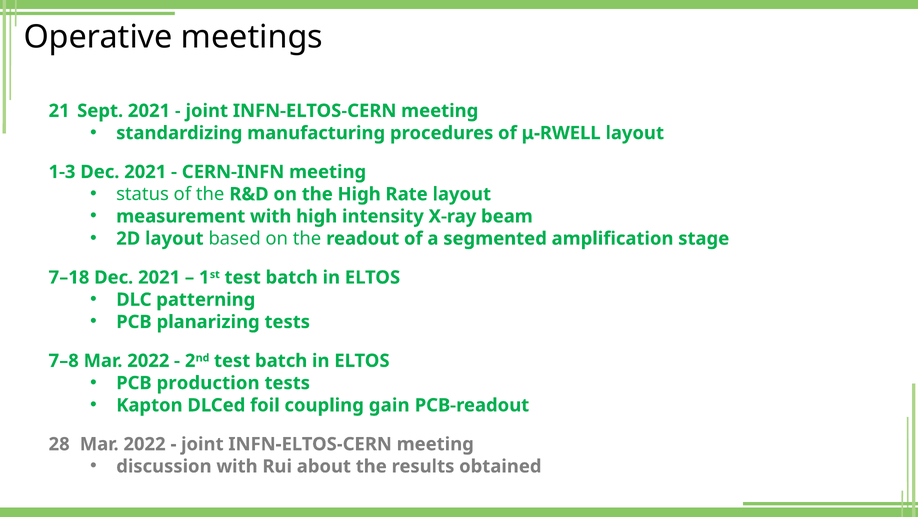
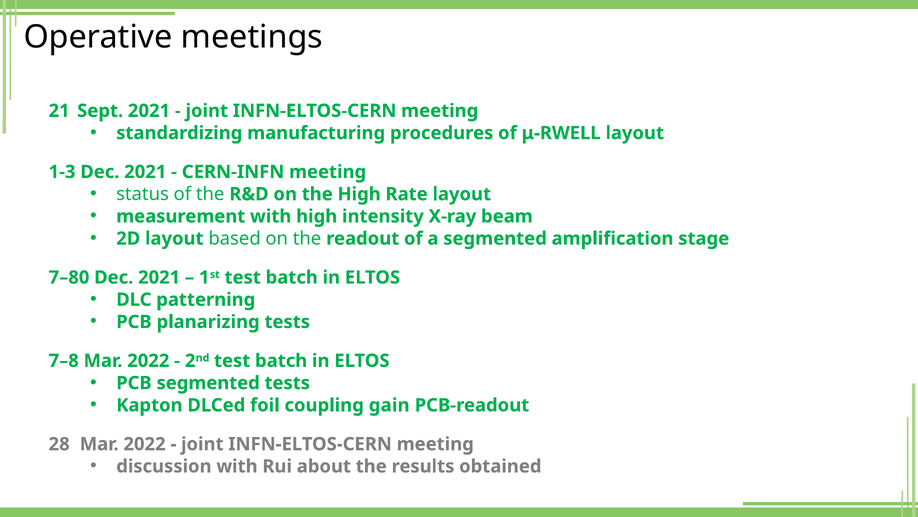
7–18: 7–18 -> 7–80 (69, 277)
PCB production: production -> segmented (208, 383)
